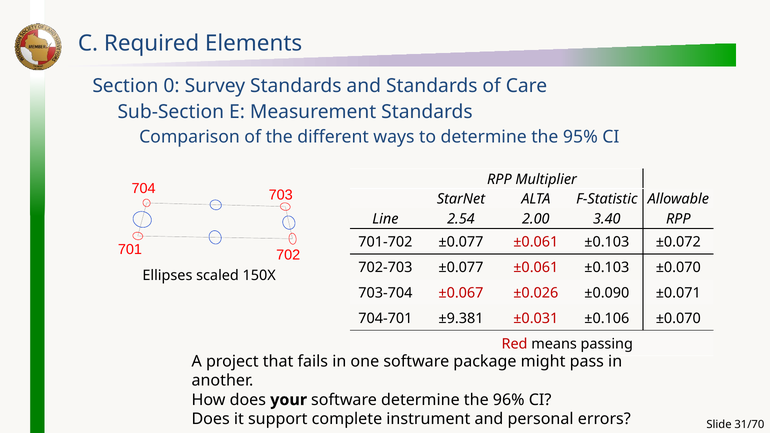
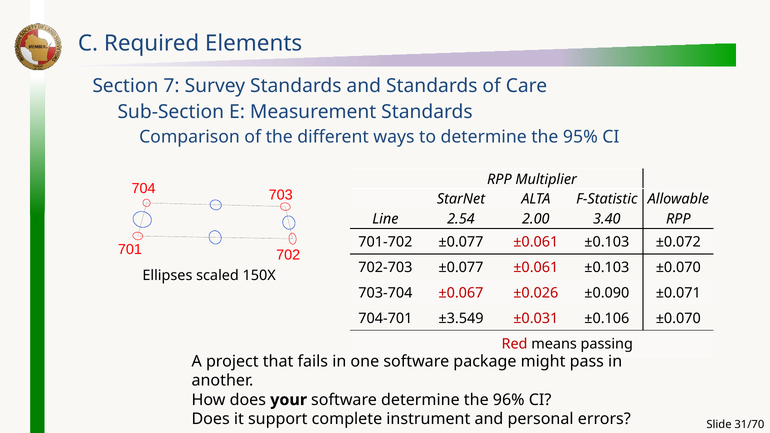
0: 0 -> 7 (172, 86)
±9.381: ±9.381 -> ±3.549 (461, 318)
